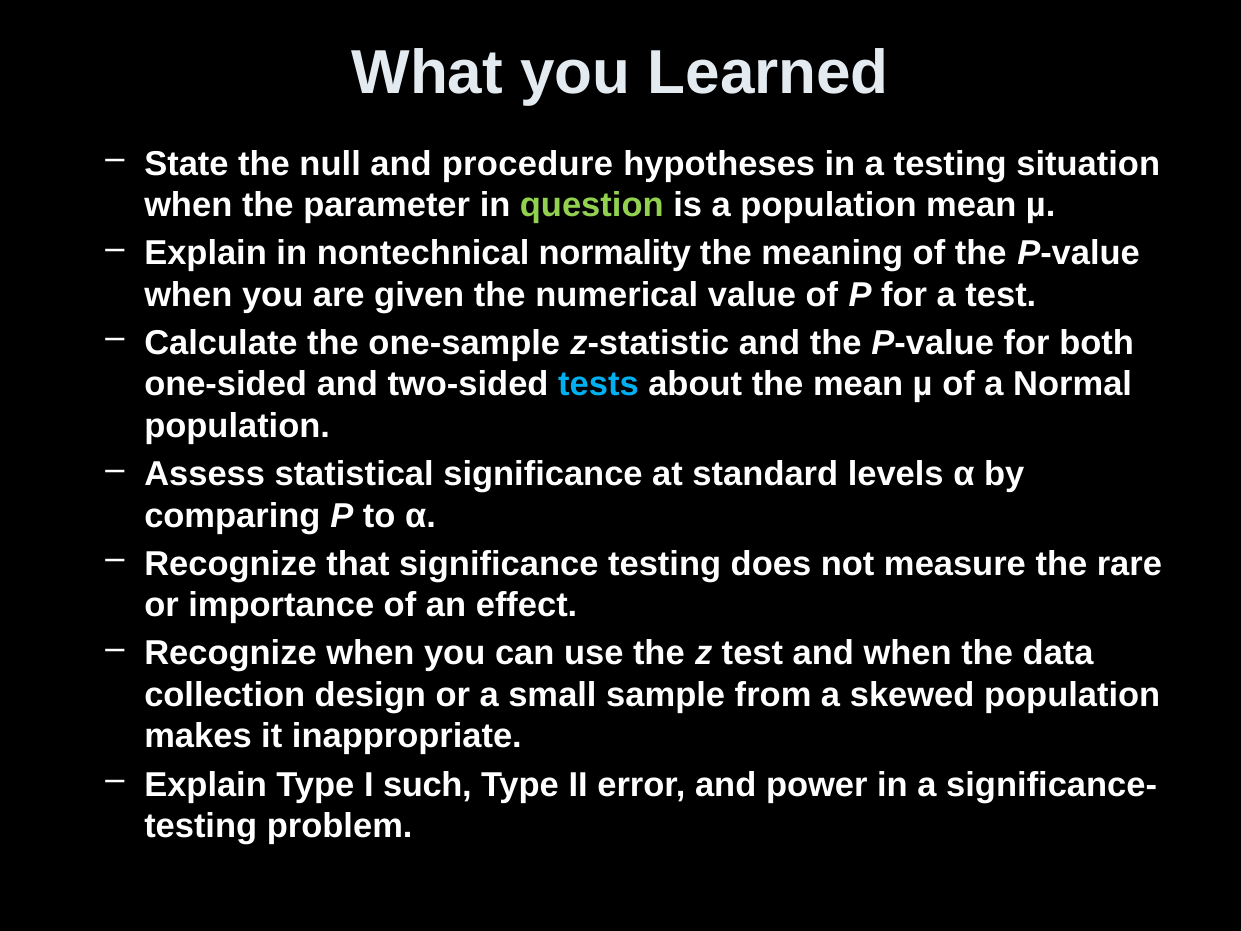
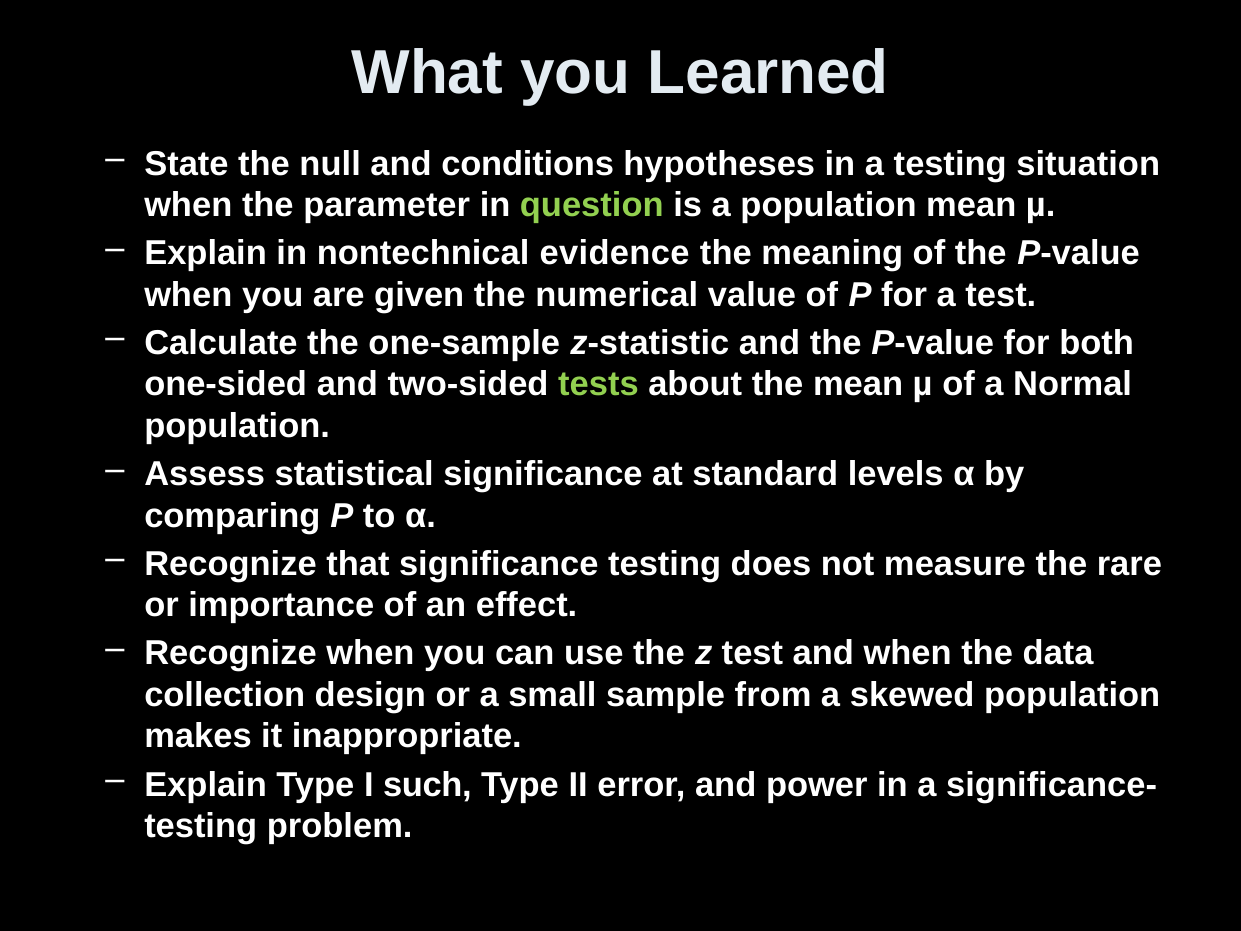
procedure: procedure -> conditions (528, 164)
normality: normality -> evidence (615, 253)
tests colour: light blue -> light green (599, 384)
